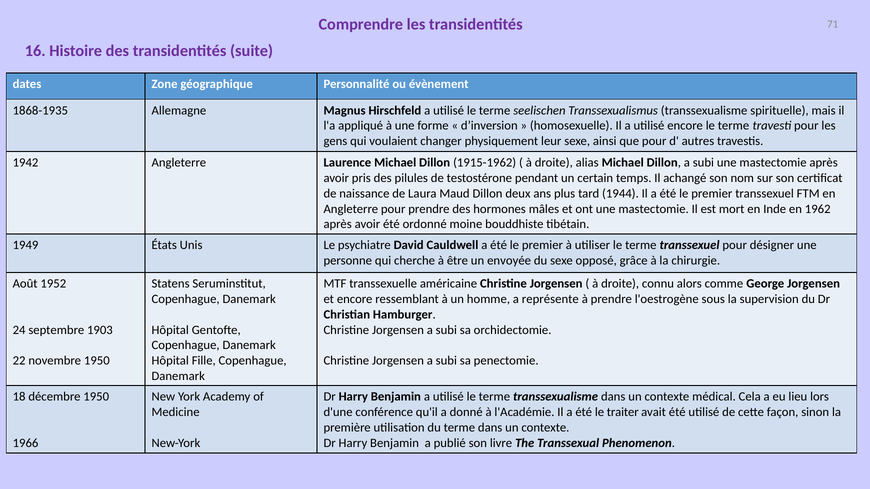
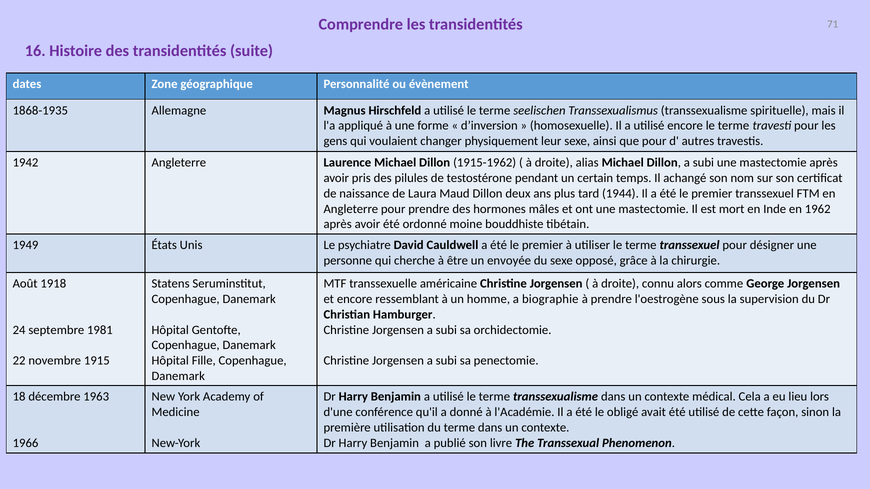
1952: 1952 -> 1918 (53, 284)
représente: représente -> biographie (550, 299)
1903: 1903 -> 1981 (100, 330)
novembre 1950: 1950 -> 1915 (97, 361)
décembre 1950: 1950 -> 1963 (96, 397)
traiter: traiter -> obligé (623, 412)
